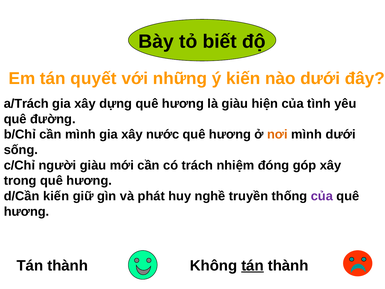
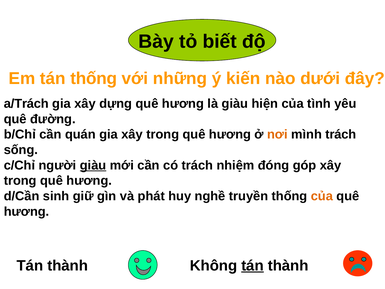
tán quyết: quyết -> thống (94, 78)
cần mình: mình -> quán (80, 134)
gia xây nước: nước -> trong (163, 134)
mình dưới: dưới -> trách (341, 134)
giàu underline: none -> present (93, 165)
d/Cần kiến: kiến -> sinh (56, 196)
của colour: purple -> orange (322, 196)
